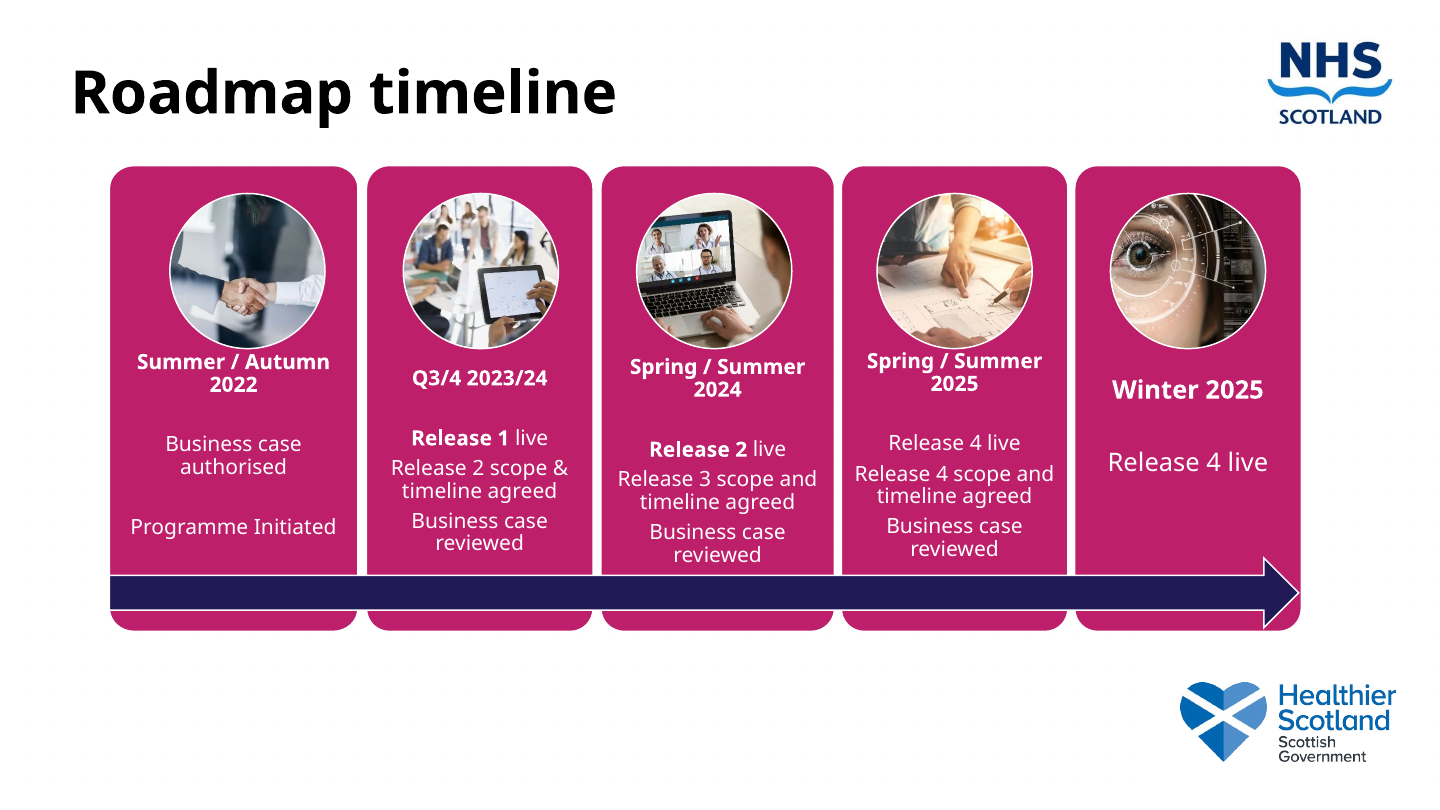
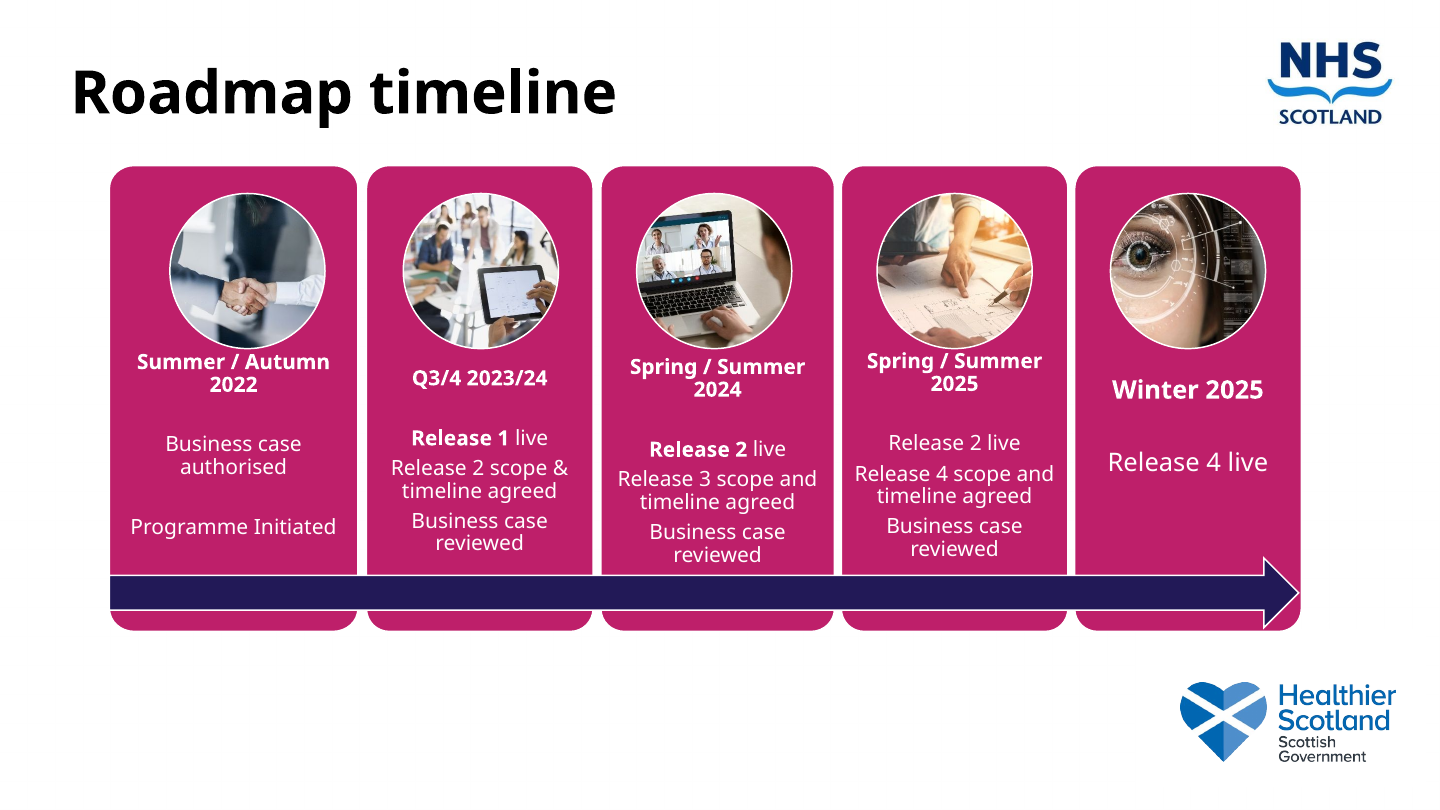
4: 4 -> 2 (976, 444)
